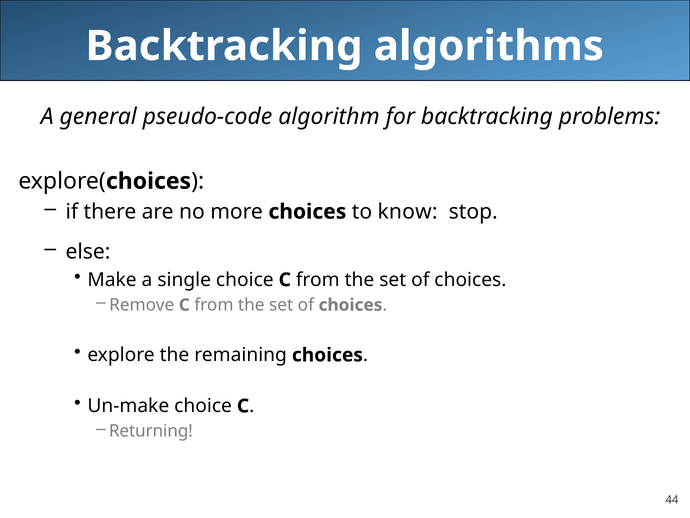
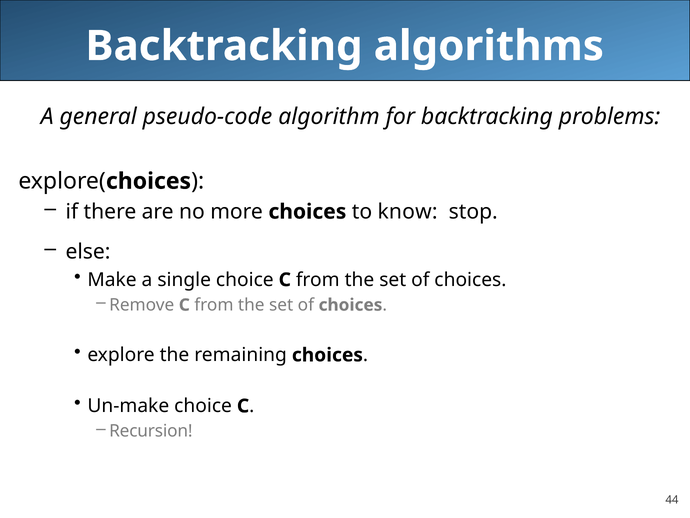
Returning: Returning -> Recursion (151, 431)
